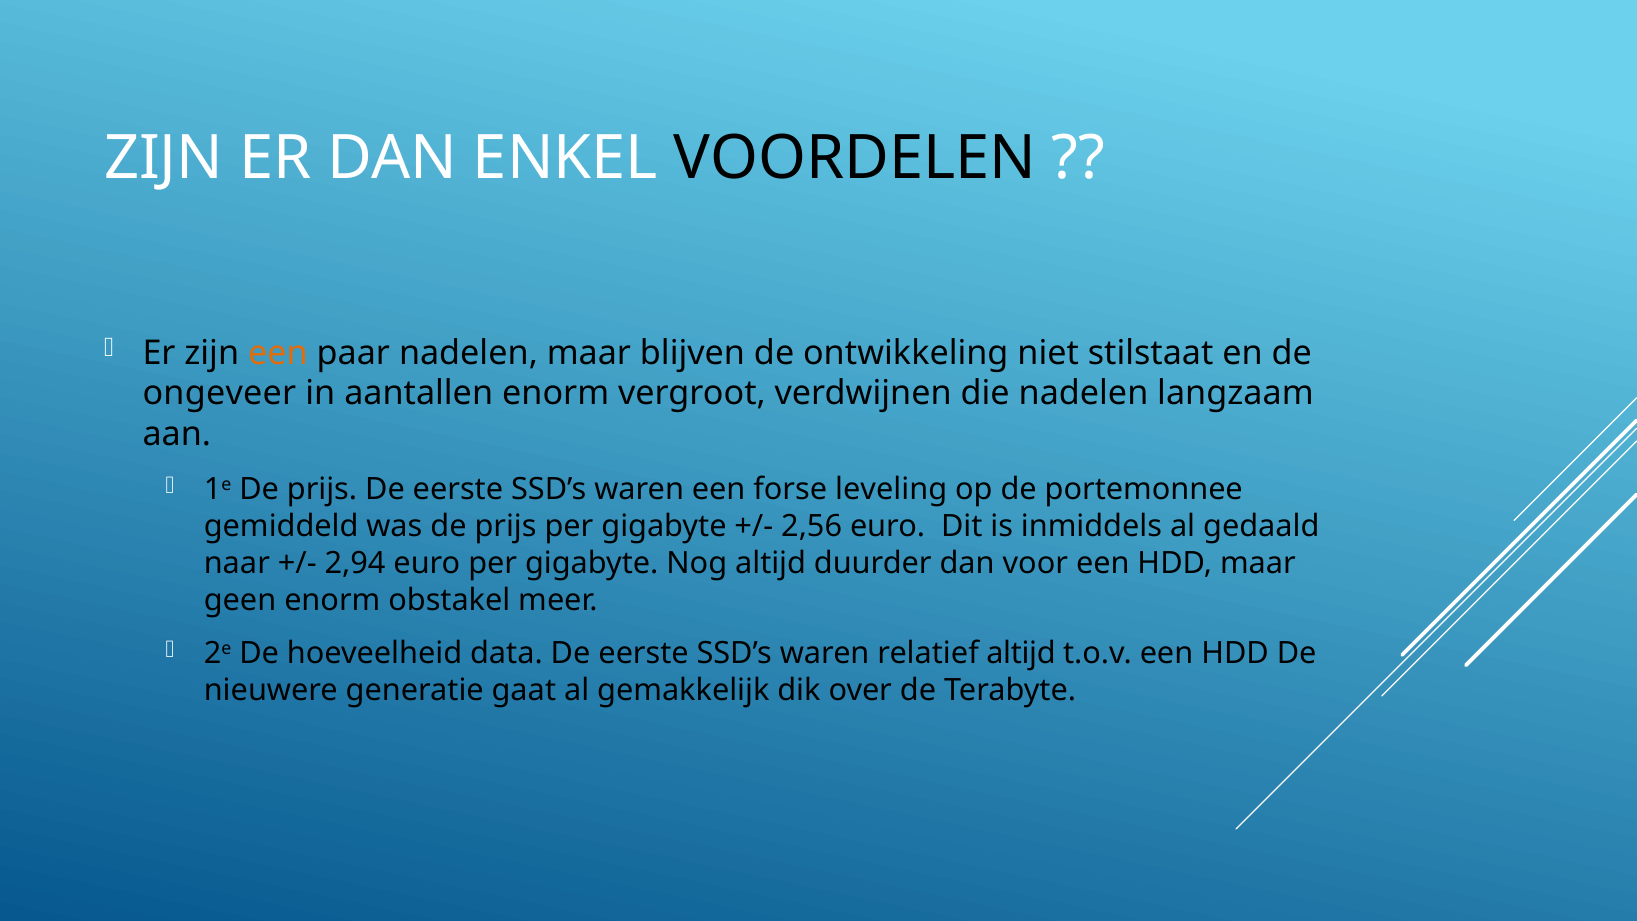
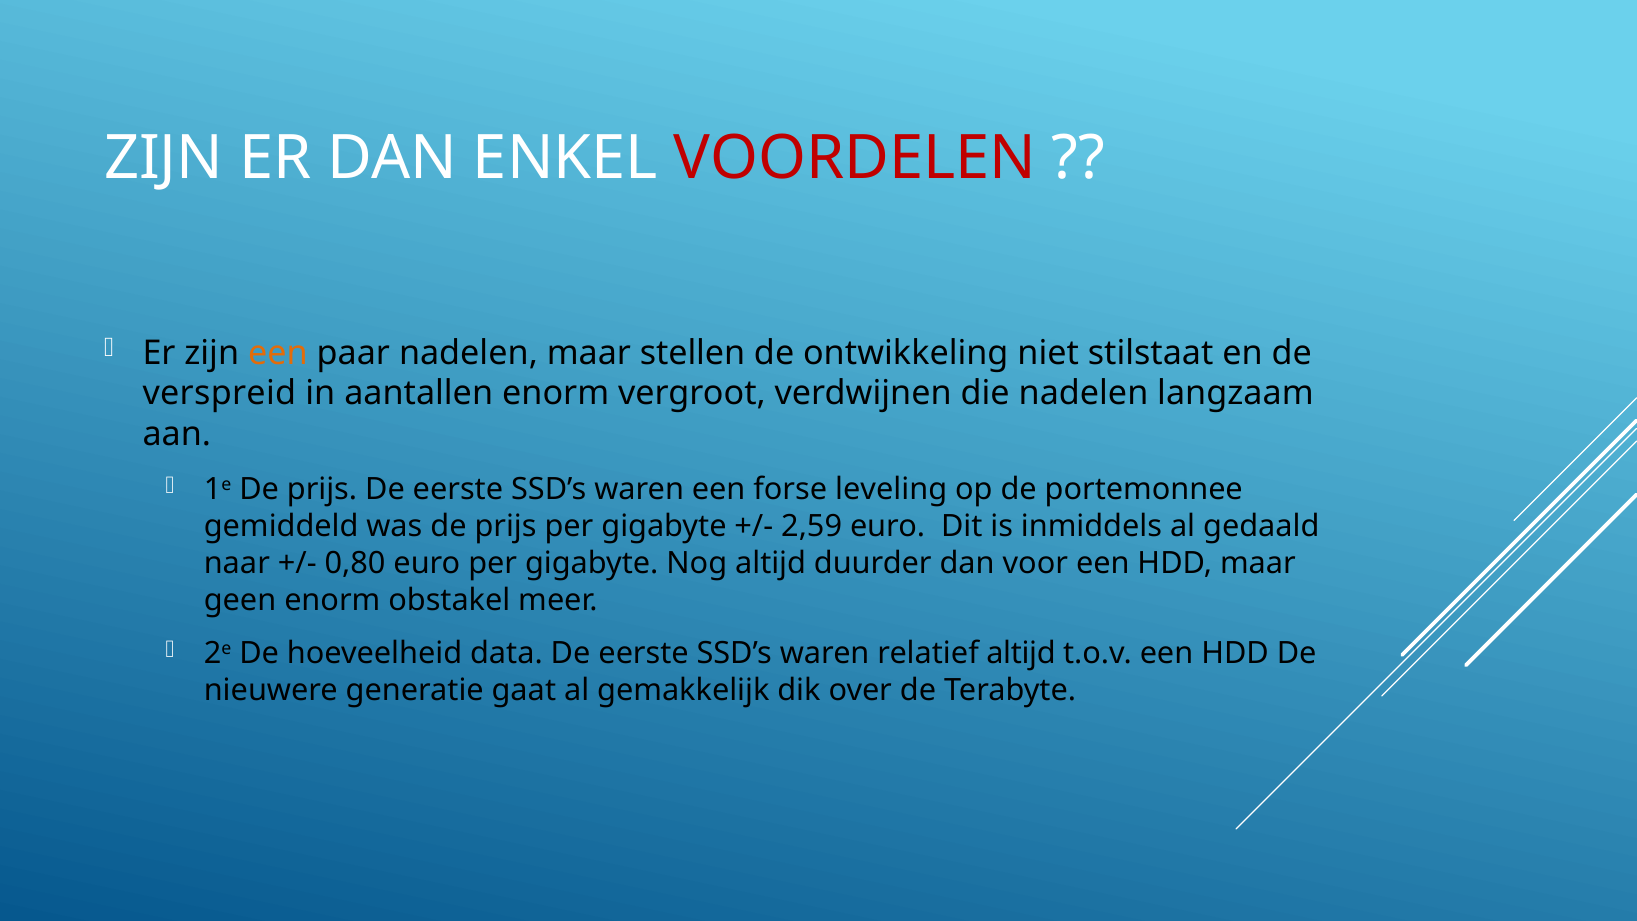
VOORDELEN colour: black -> red (855, 158)
blijven: blijven -> stellen (693, 353)
ongeveer: ongeveer -> verspreid (219, 394)
2,56: 2,56 -> 2,59 (812, 526)
2,94: 2,94 -> 0,80 (355, 563)
